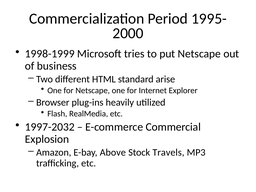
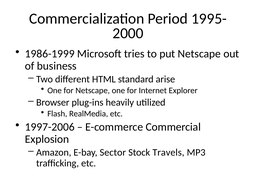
1998-1999: 1998-1999 -> 1986-1999 (50, 54)
1997-2032: 1997-2032 -> 1997-2006 (50, 127)
Above: Above -> Sector (113, 152)
